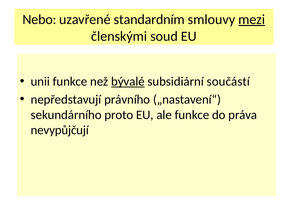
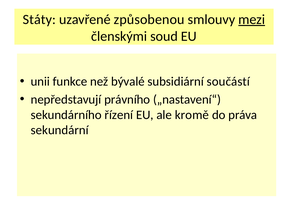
Nebo: Nebo -> Státy (39, 19)
standardním: standardním -> způsobenou (149, 19)
bývalé underline: present -> none (128, 82)
proto: proto -> řízení (119, 115)
ale funkce: funkce -> kromě (192, 115)
nevypůjčují: nevypůjčují -> sekundární (60, 130)
